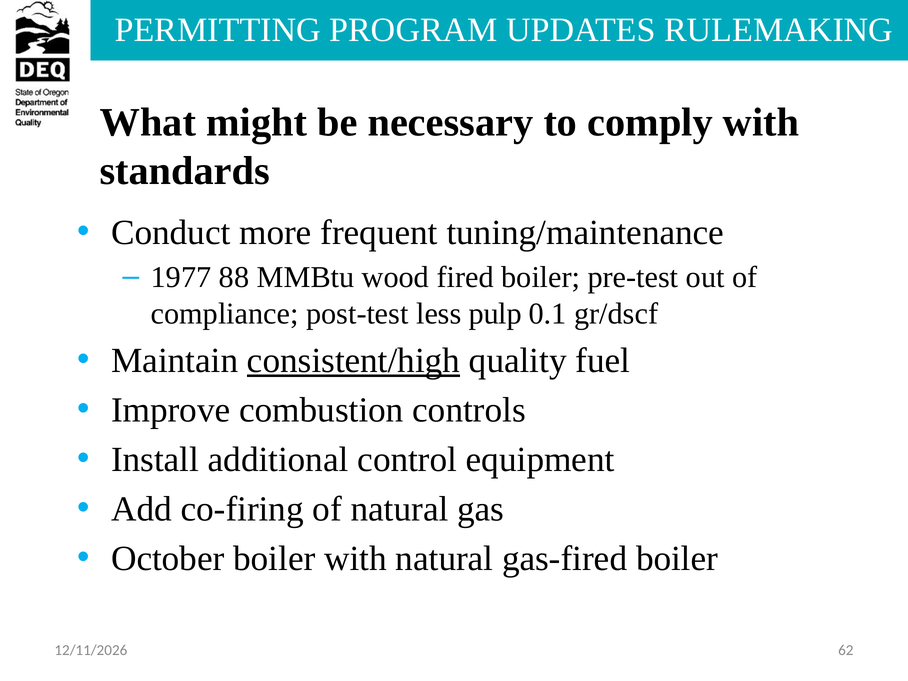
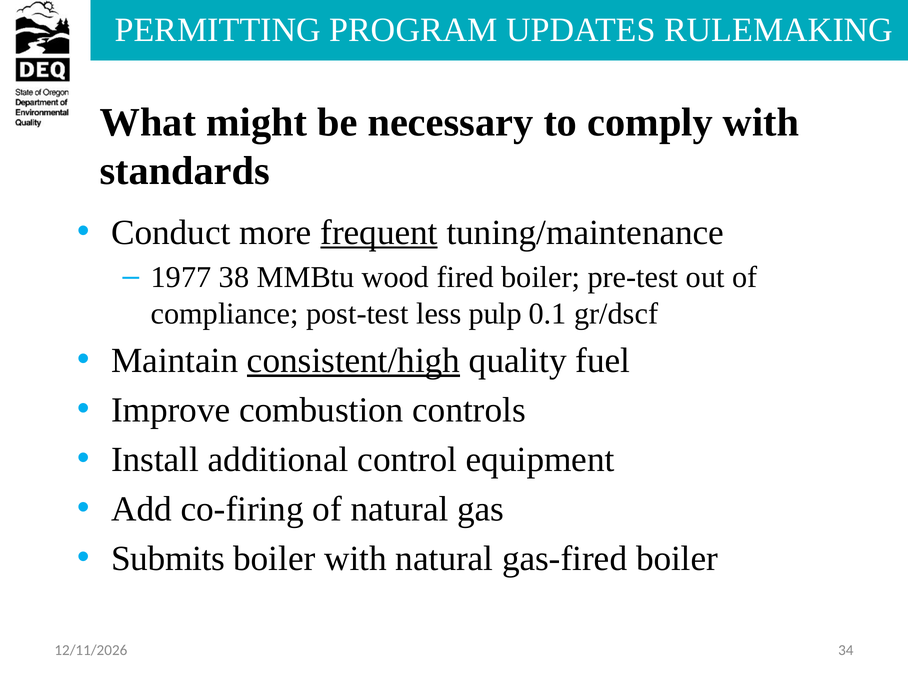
frequent underline: none -> present (379, 232)
88: 88 -> 38 (234, 277)
October: October -> Submits (168, 558)
62: 62 -> 34 (846, 650)
